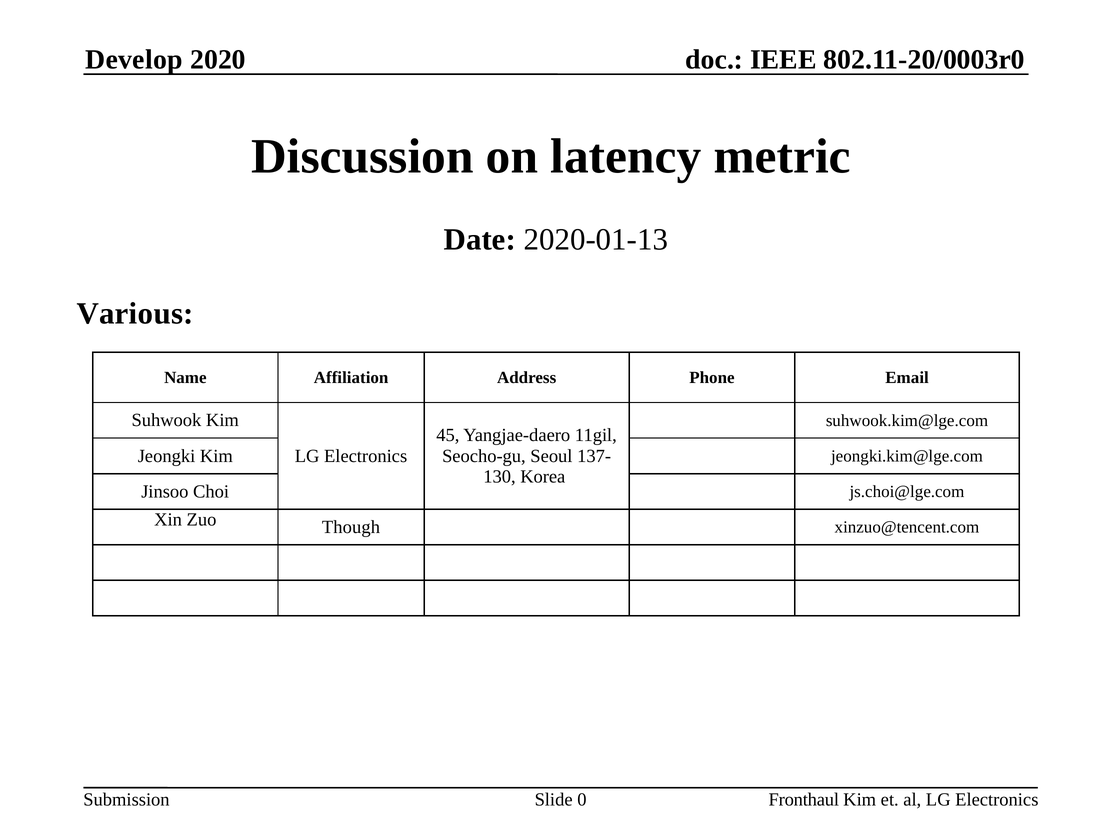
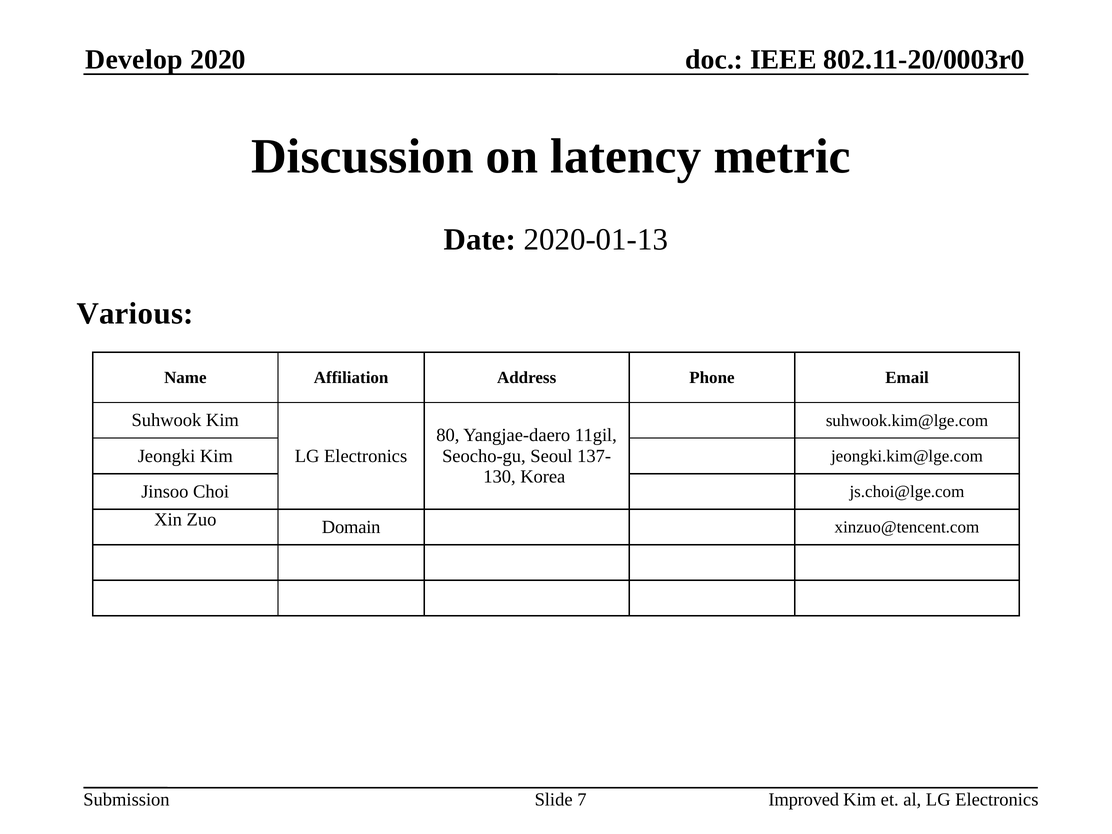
45: 45 -> 80 (448, 435)
Though: Though -> Domain (351, 527)
0: 0 -> 7 (582, 800)
Fronthaul: Fronthaul -> Improved (804, 800)
